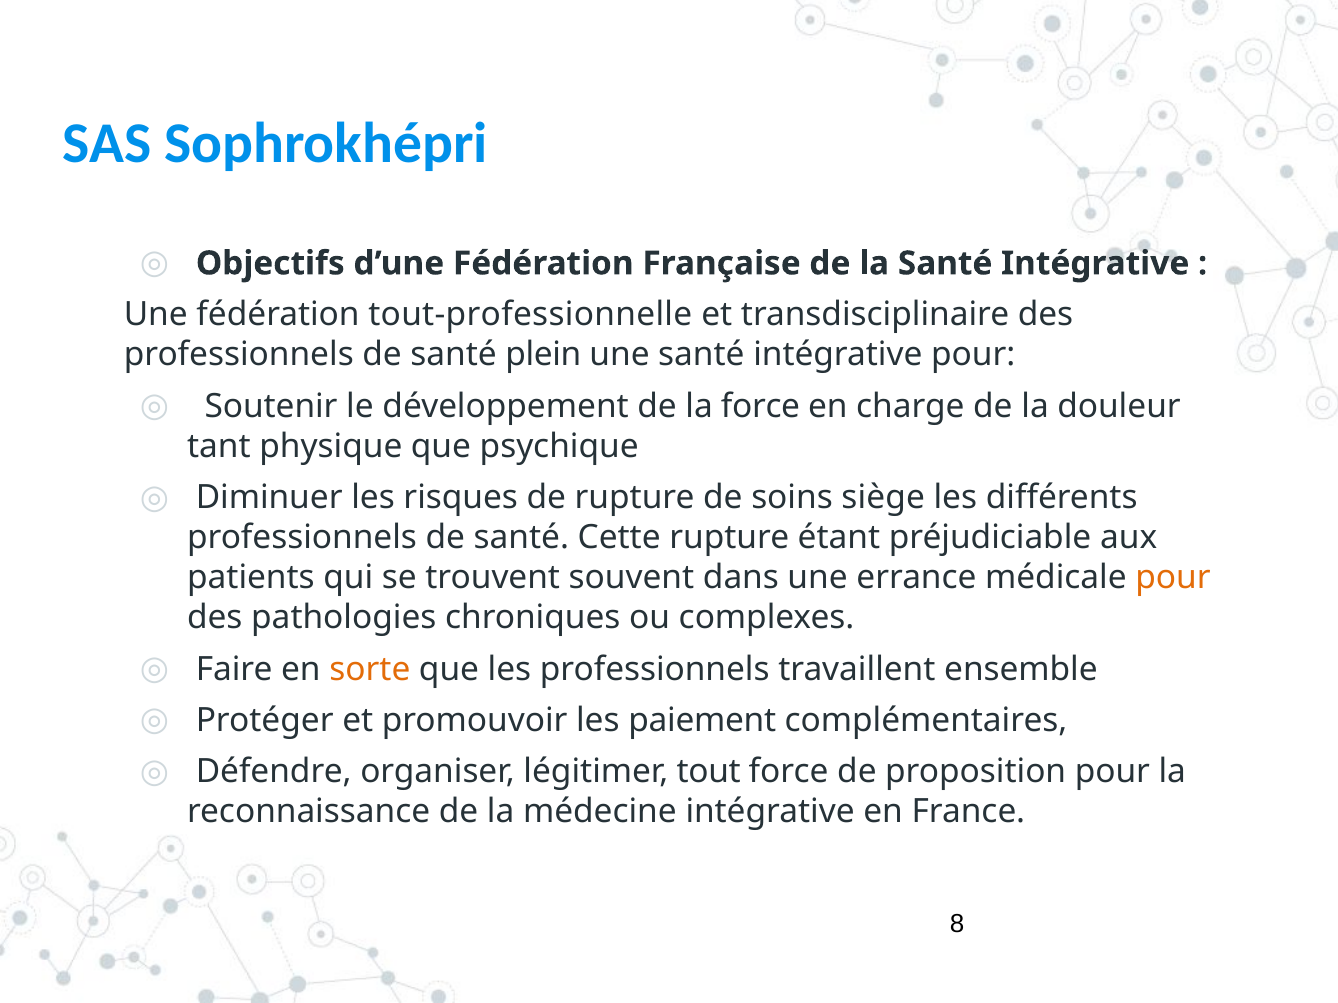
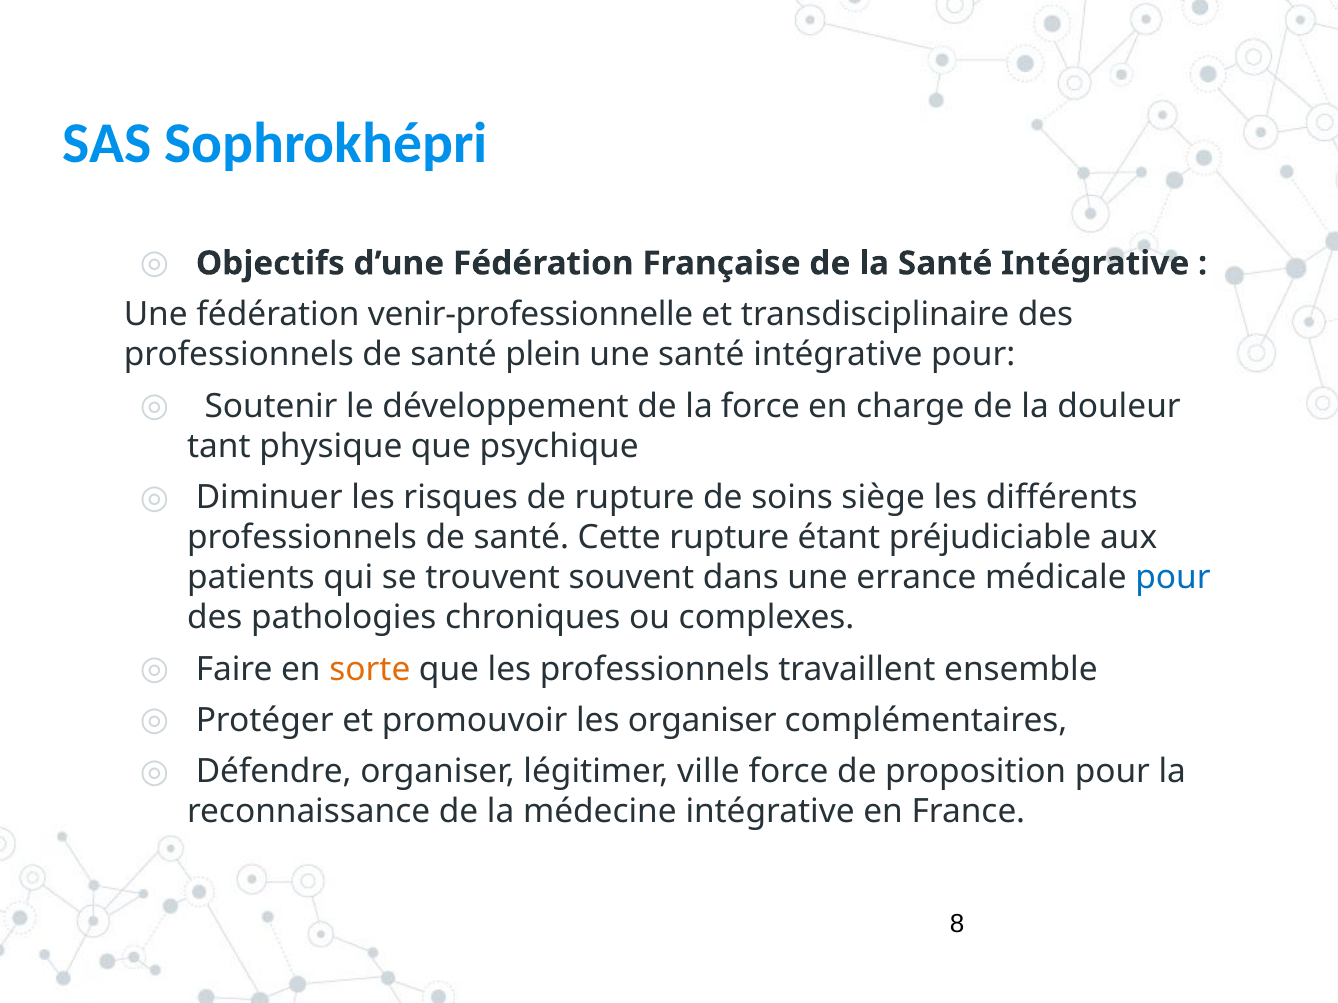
tout-professionnelle: tout-professionnelle -> venir-professionnelle (531, 315)
pour colour: orange -> blue (1173, 578)
les paiement: paiement -> organiser (702, 721)
tout: tout -> ville (708, 772)
